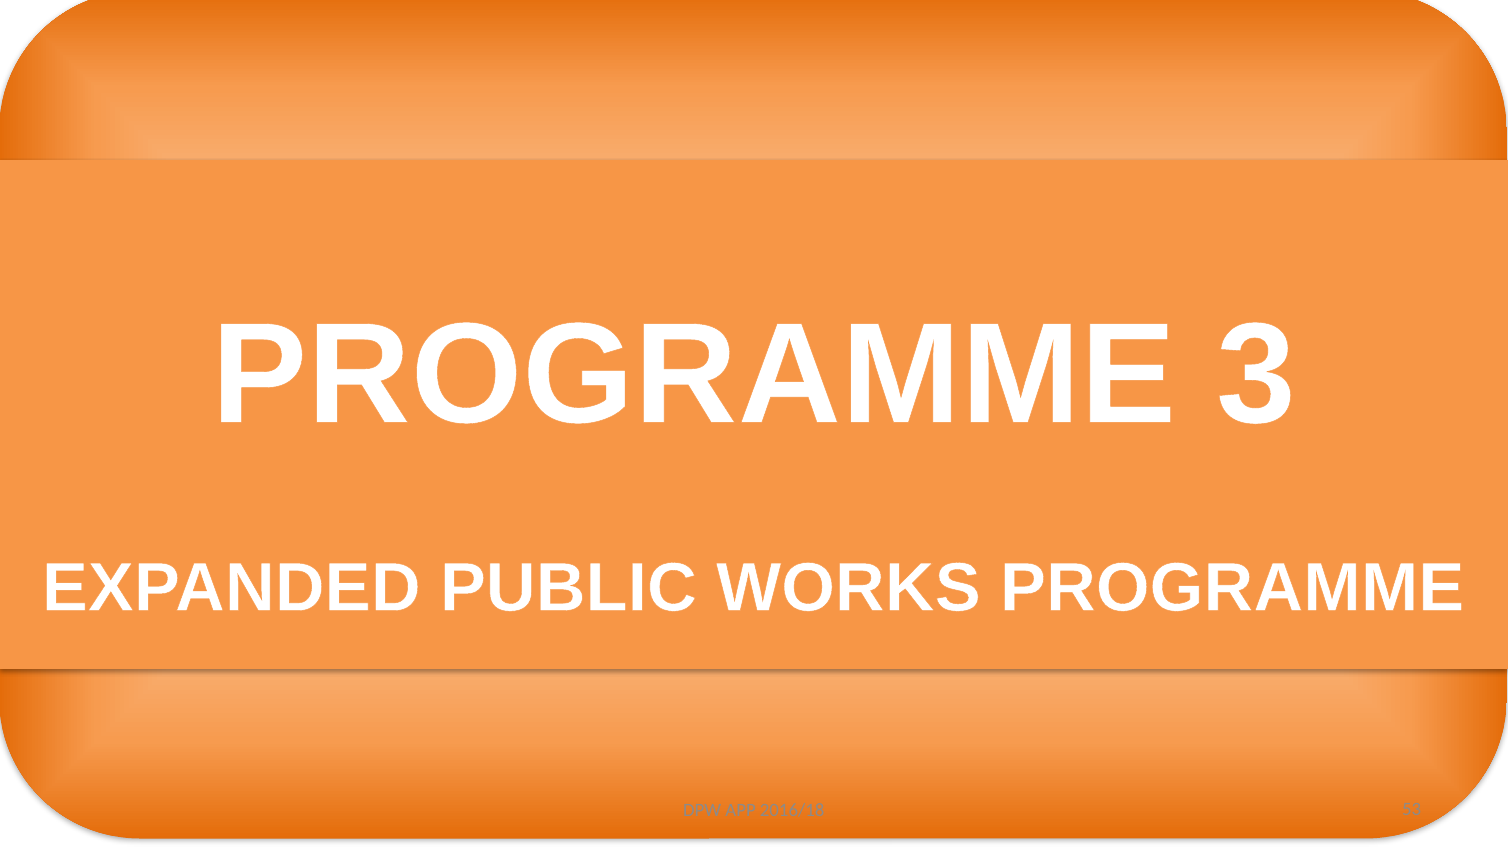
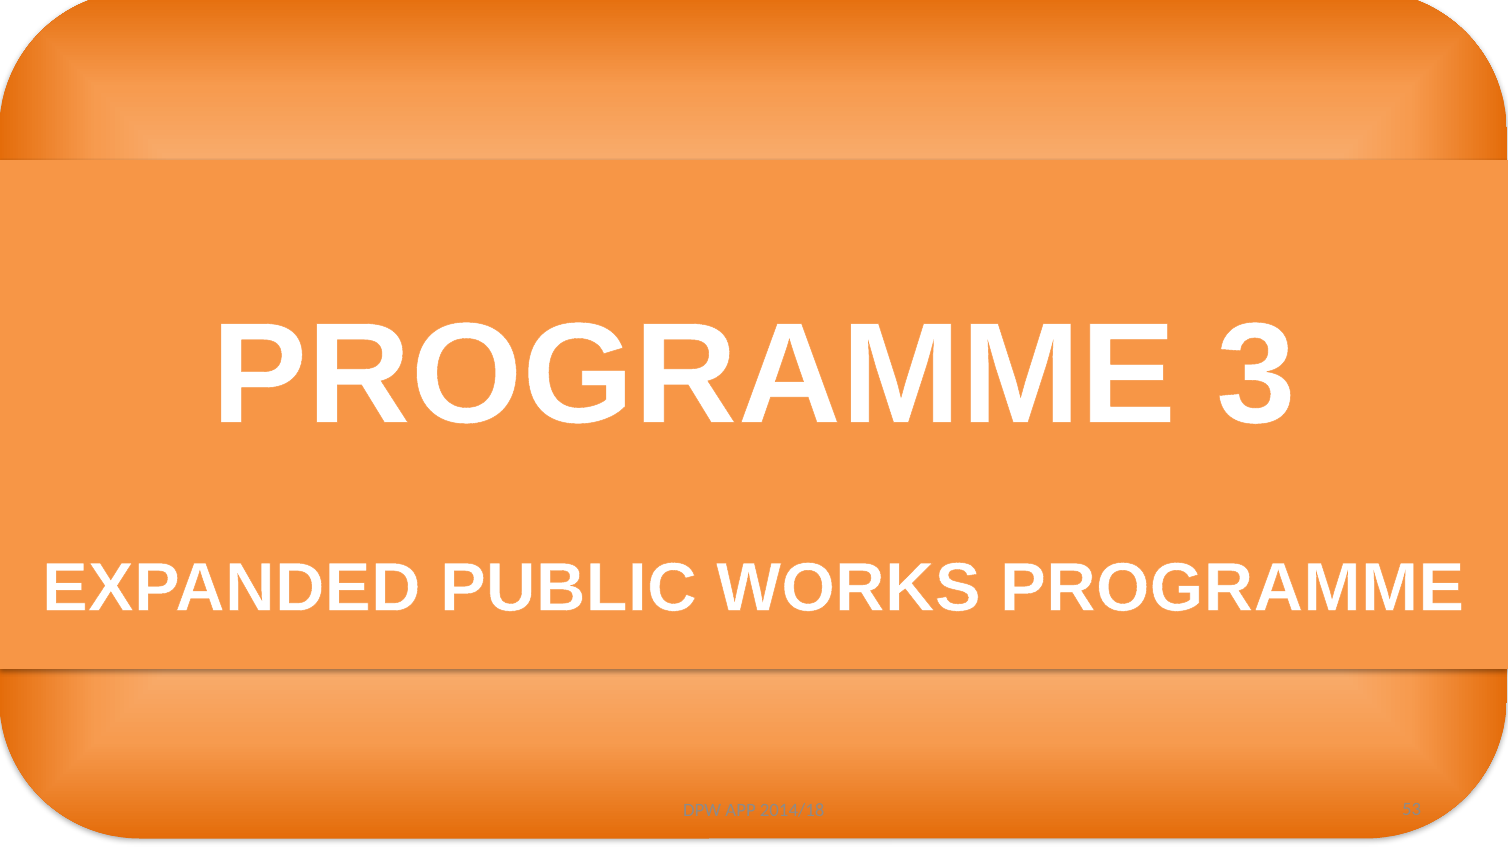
2016/18: 2016/18 -> 2014/18 (792, 810)
